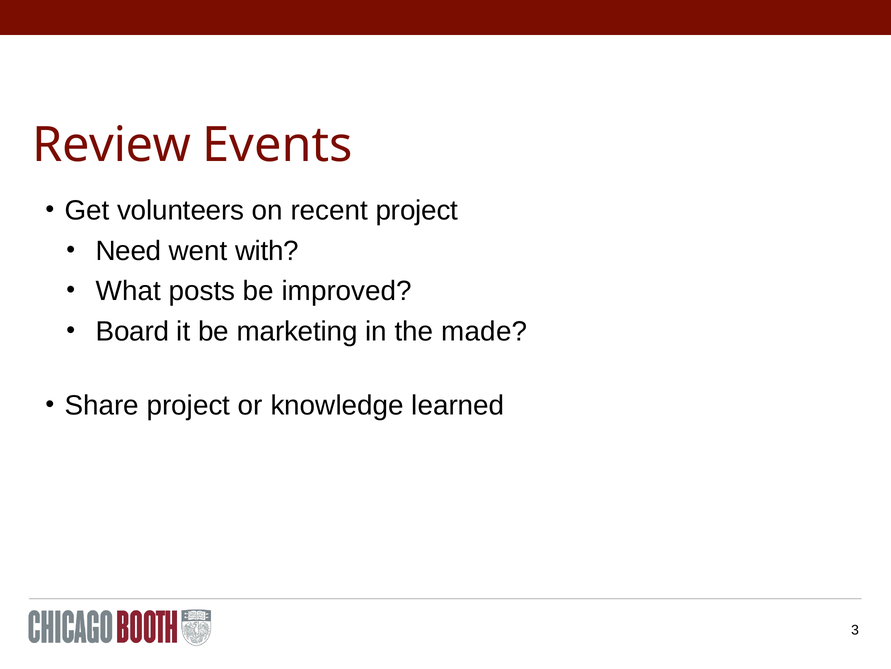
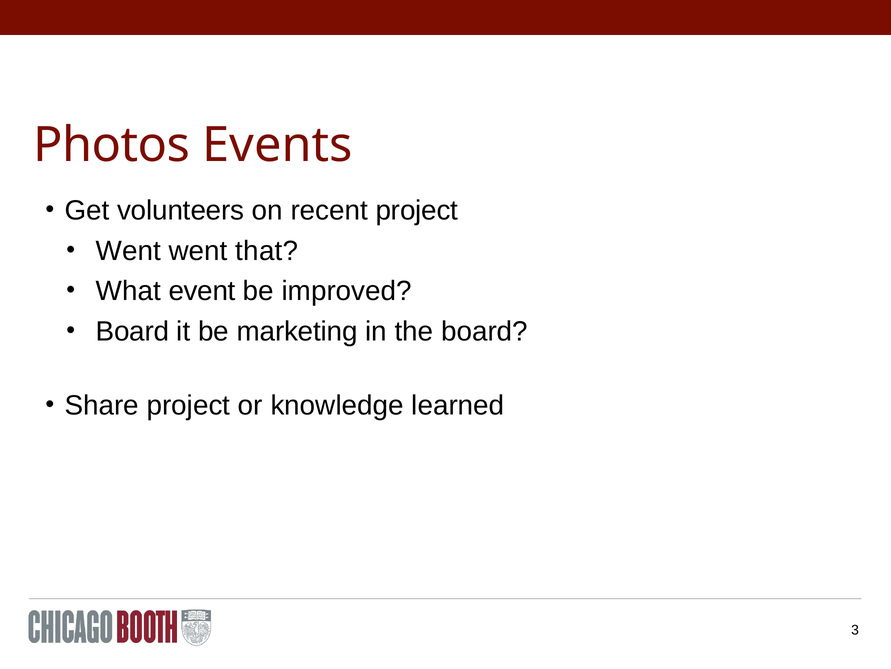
Review: Review -> Photos (112, 145)
Need: Need -> Went (128, 251)
with: with -> that (267, 251)
posts: posts -> event (202, 291)
the made: made -> board (484, 331)
